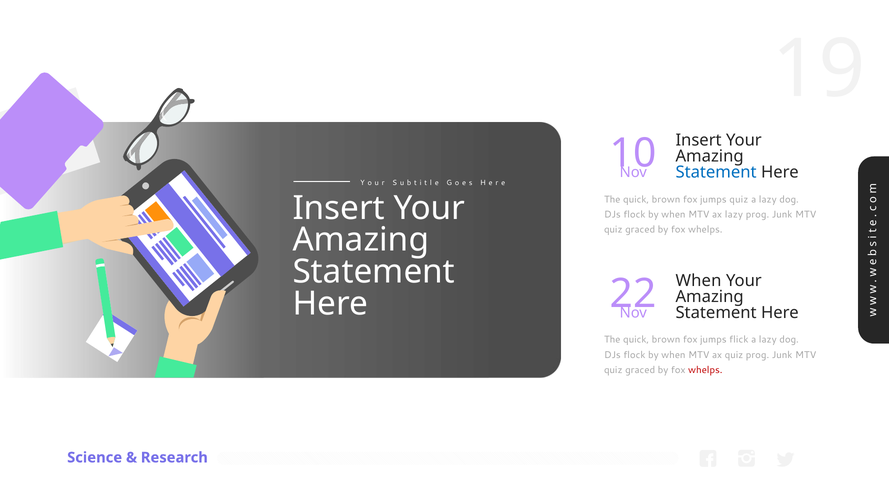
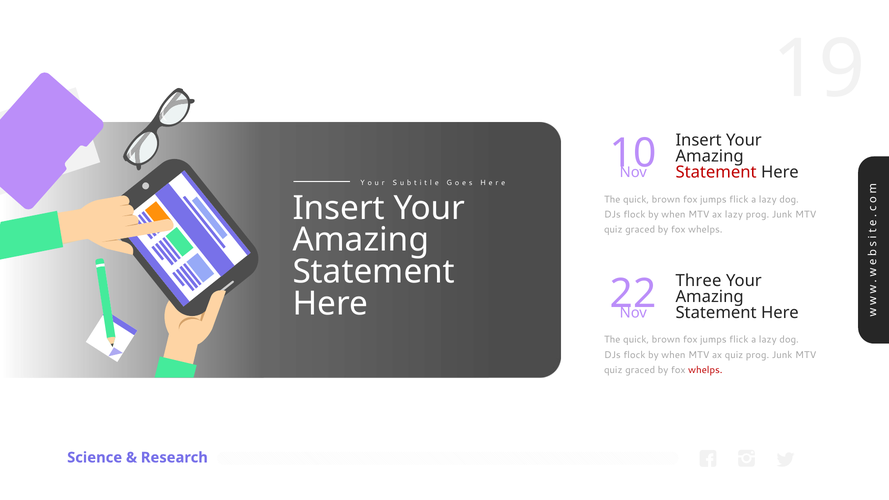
Statement colour: blue -> red (716, 172)
quiz: quiz -> flick (739, 199)
When: When -> Three (698, 281)
